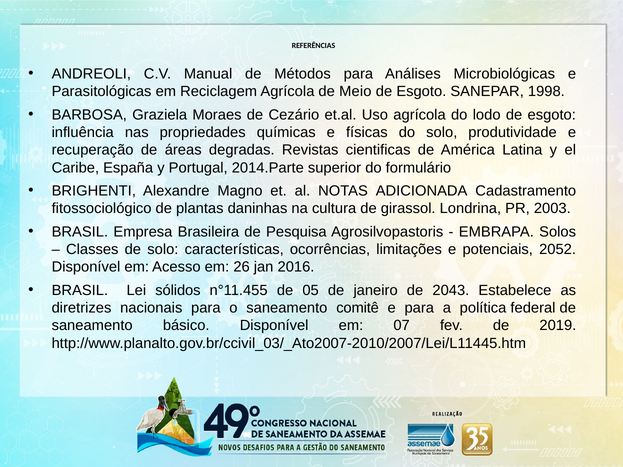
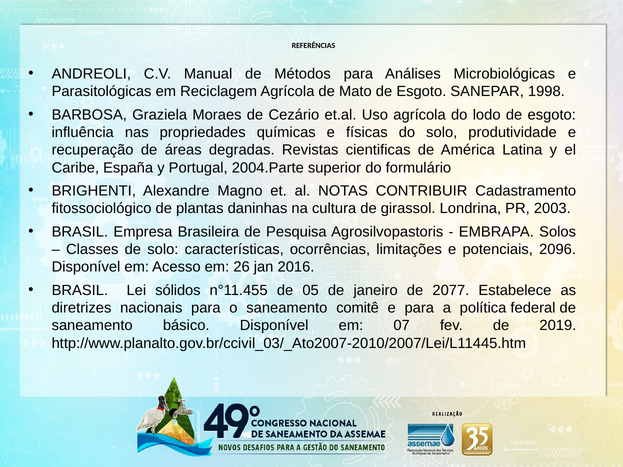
Meio: Meio -> Mato (355, 92)
2014.Parte: 2014.Parte -> 2004.Parte (268, 168)
ADICIONADA: ADICIONADA -> CONTRIBUIR (422, 191)
2052: 2052 -> 2096 (558, 249)
2043: 2043 -> 2077 (451, 290)
